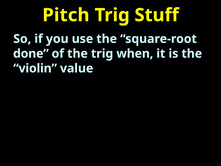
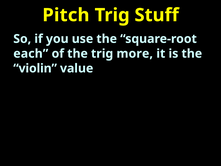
done: done -> each (31, 54)
when: when -> more (135, 54)
